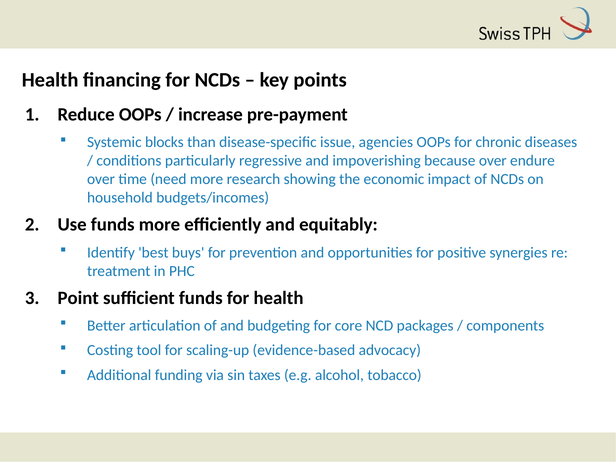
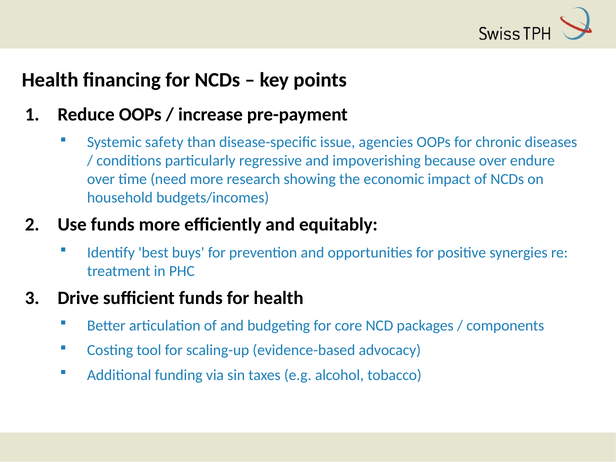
blocks: blocks -> safety (164, 142)
Point: Point -> Drive (78, 298)
